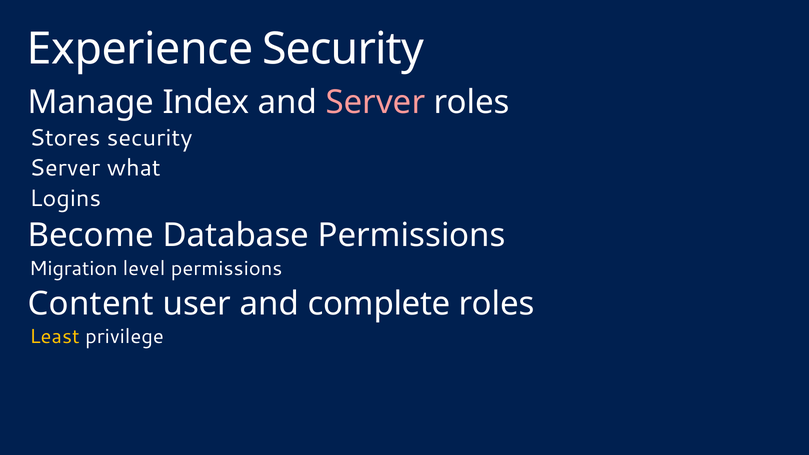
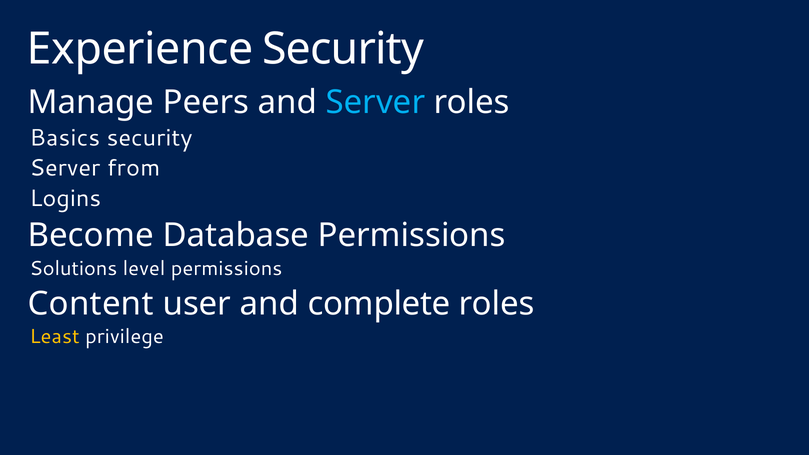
Index: Index -> Peers (206, 103)
Server colour: pink -> light blue (375, 103)
Stores: Stores -> Basics (65, 138)
what: what -> from (134, 168)
Migration: Migration -> Solutions (73, 269)
